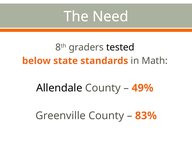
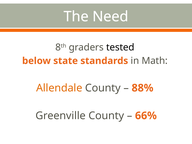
Allendale colour: black -> orange (59, 88)
49%: 49% -> 88% (143, 88)
83%: 83% -> 66% (146, 116)
